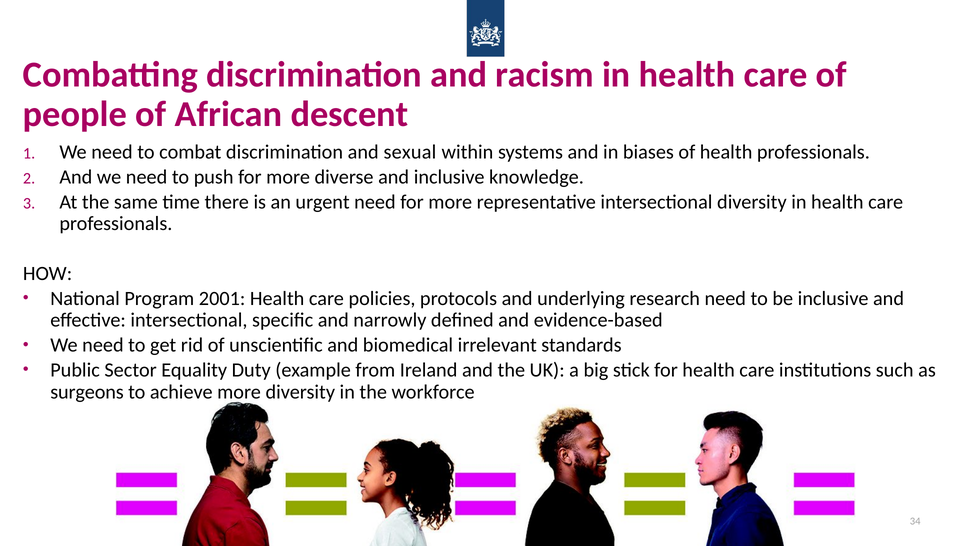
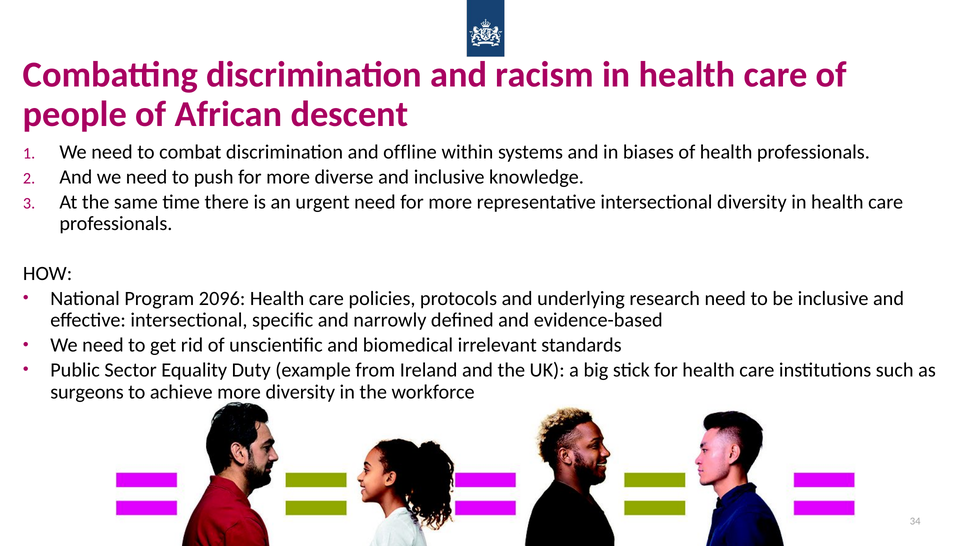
sexual: sexual -> offline (410, 152)
2001: 2001 -> 2096 (222, 299)
